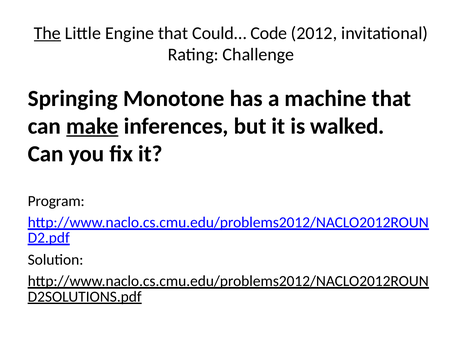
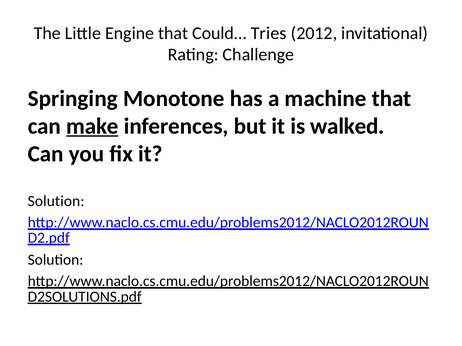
The underline: present -> none (47, 33)
Code: Code -> Tries (269, 33)
Program: Program -> Solution (56, 201)
